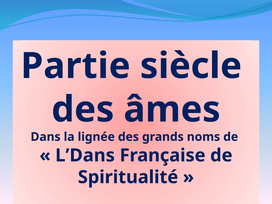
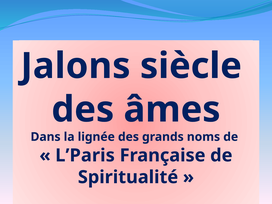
Partie: Partie -> Jalons (76, 66)
L’Dans: L’Dans -> L’Paris (85, 155)
